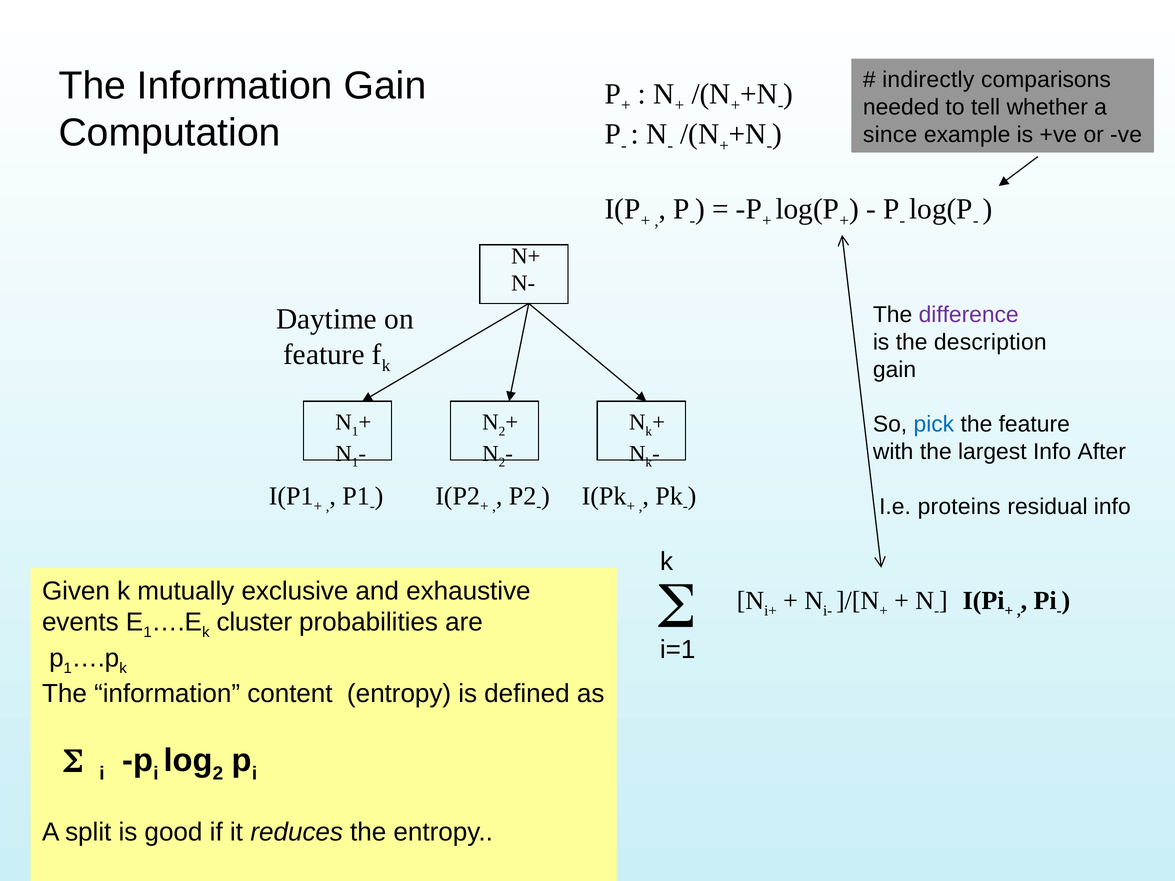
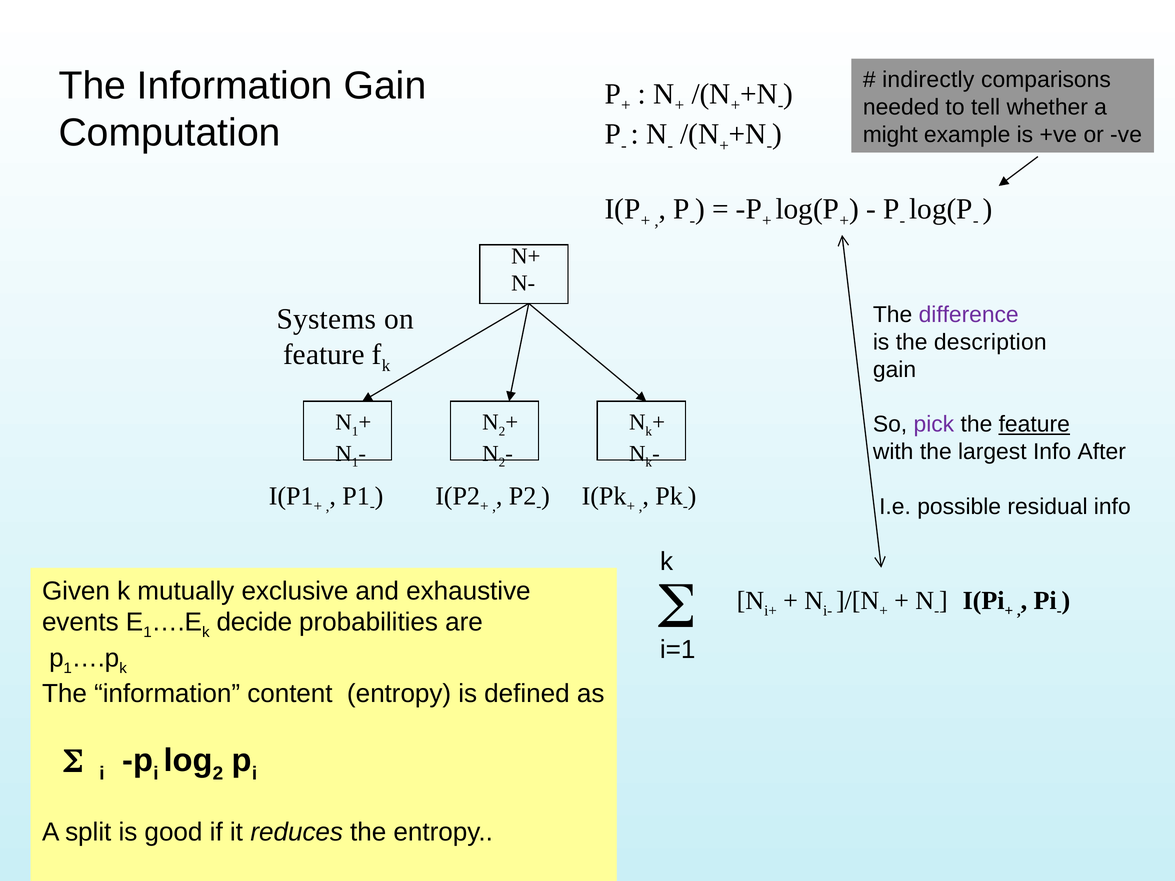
since: since -> might (890, 135)
Daytime: Daytime -> Systems (326, 319)
pick colour: blue -> purple (934, 425)
feature underline: none -> present (1034, 425)
proteins: proteins -> possible (959, 507)
cluster: cluster -> decide (254, 623)
